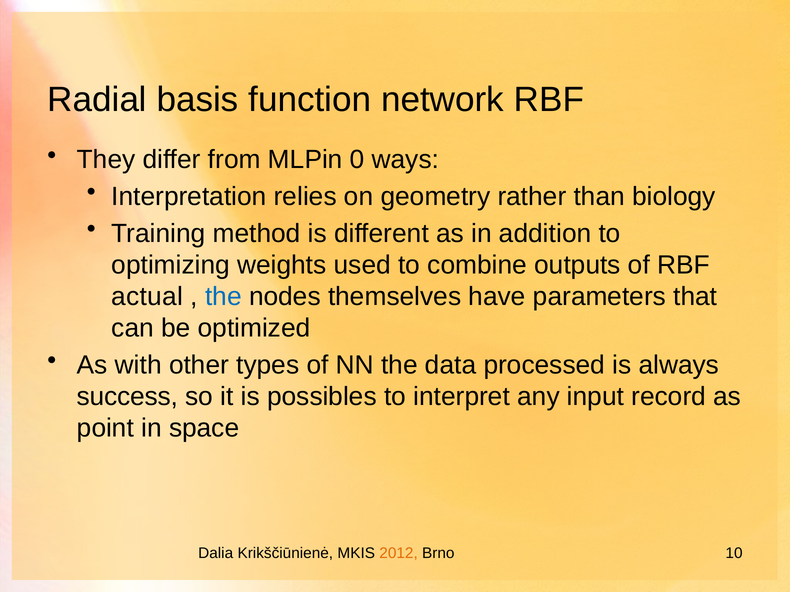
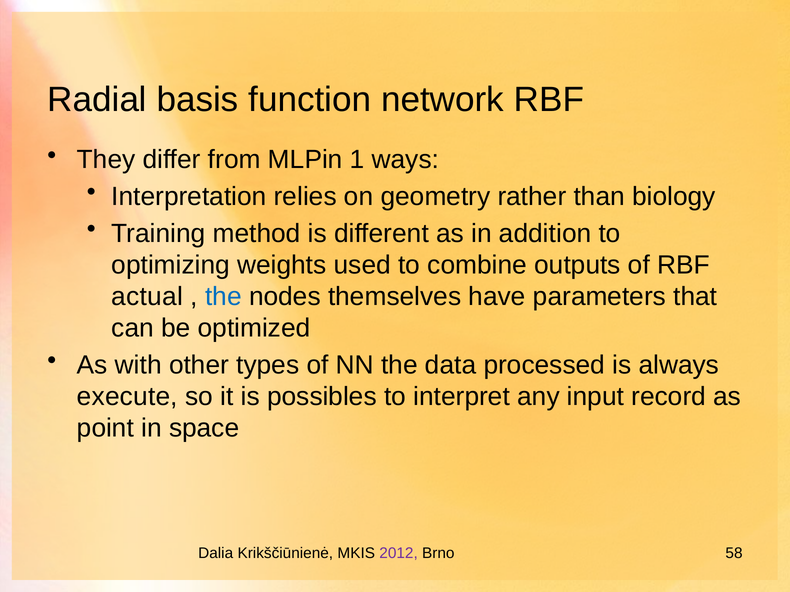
0: 0 -> 1 (357, 160)
success: success -> execute (127, 397)
2012 colour: orange -> purple (399, 554)
10: 10 -> 58 (734, 554)
